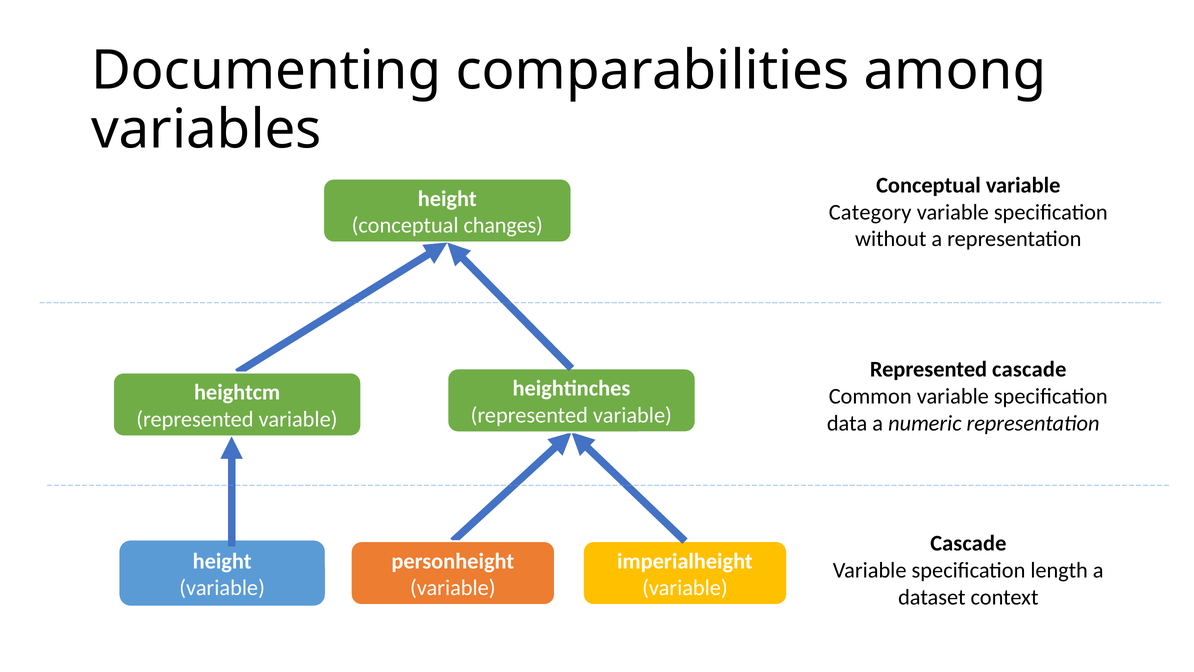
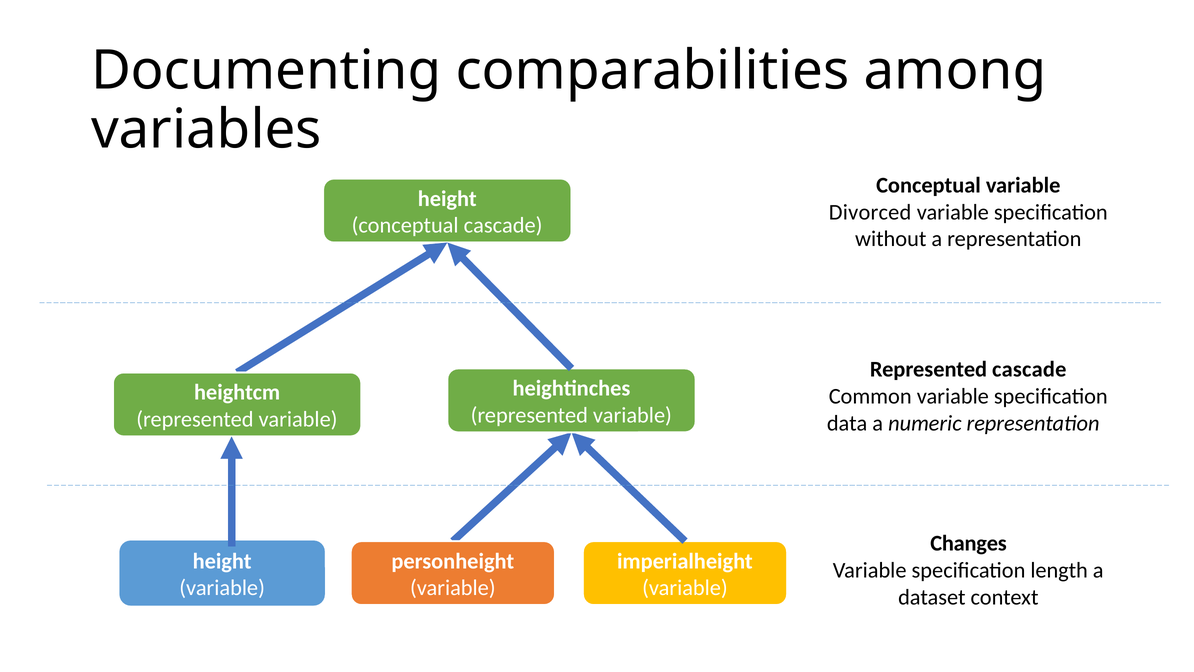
Category: Category -> Divorced (870, 212)
conceptual changes: changes -> cascade (503, 225)
Cascade: Cascade -> Changes (968, 543)
